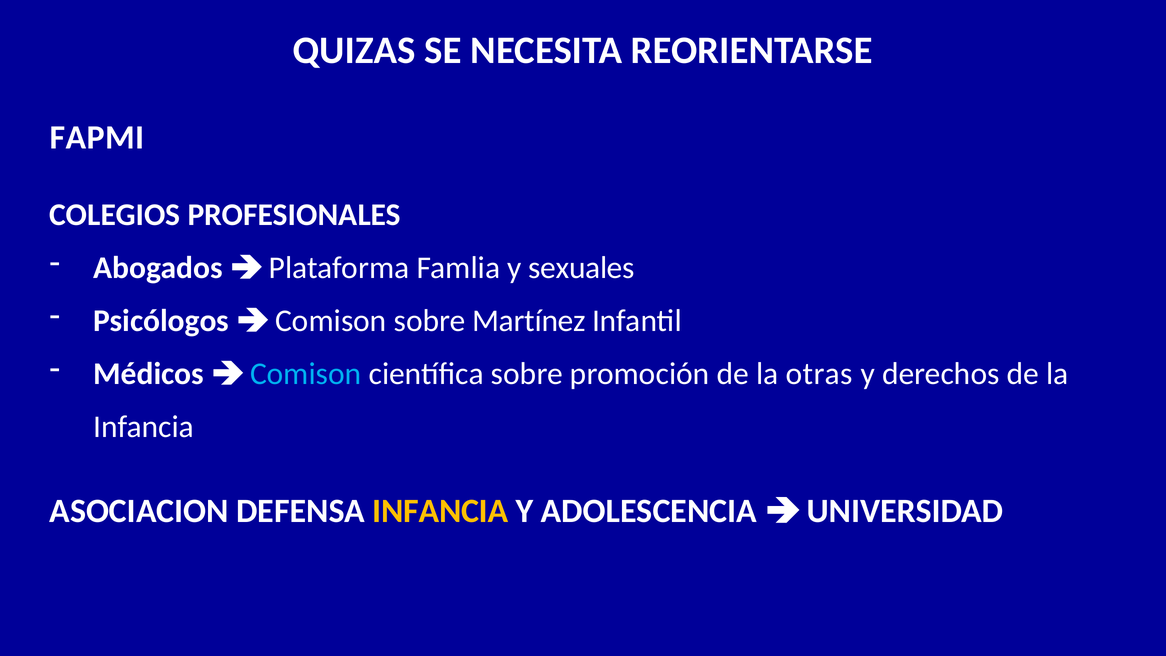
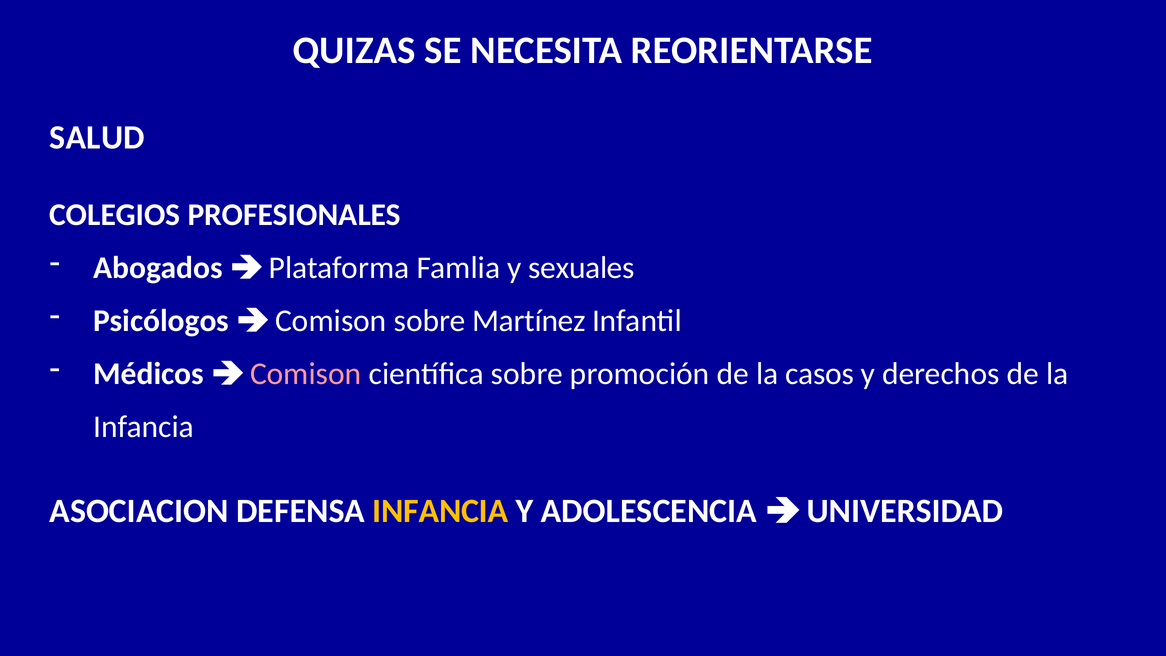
FAPMI: FAPMI -> SALUD (97, 137)
Comison colour: light blue -> pink (306, 374)
otras: otras -> casos (820, 374)
